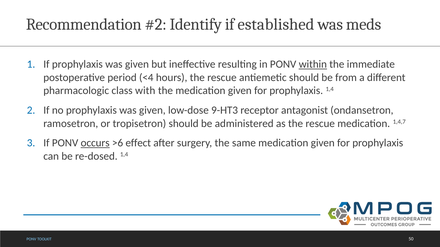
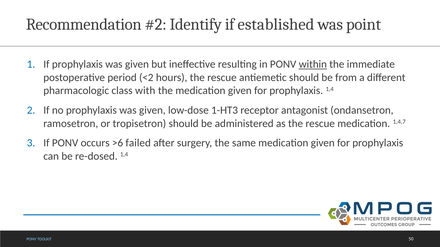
meds: meds -> point (364, 24)
<4: <4 -> <2 (146, 78)
9-HT3: 9-HT3 -> 1-HT3 (225, 110)
occurs underline: present -> none (95, 143)
effect: effect -> failed (138, 143)
